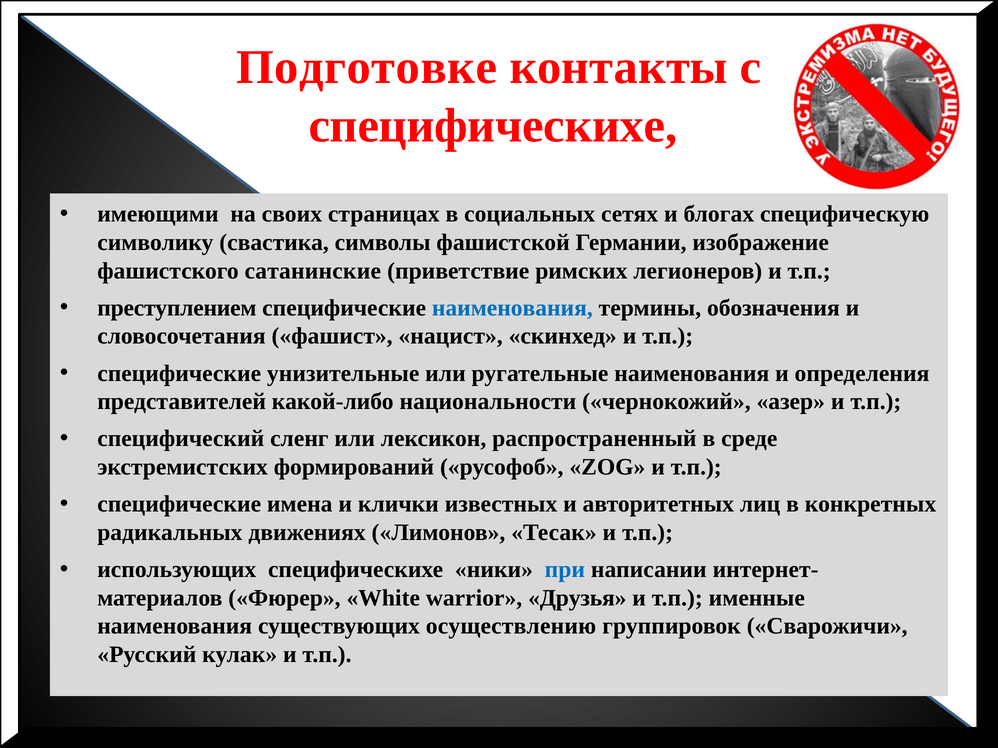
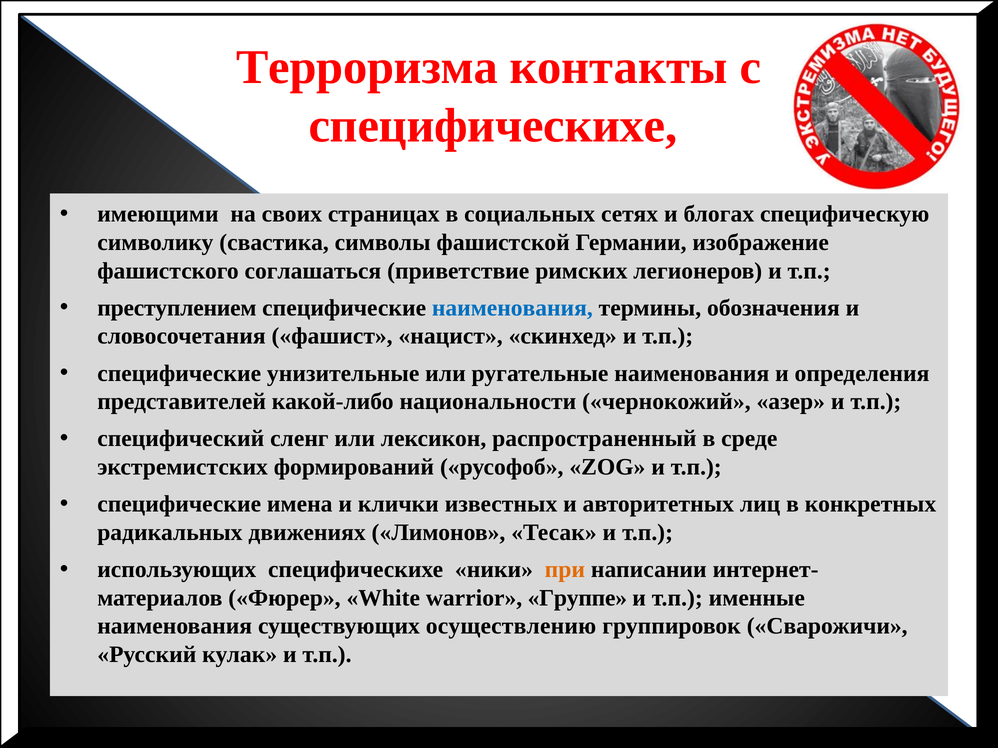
Подготовке: Подготовке -> Терроризма (367, 67)
сатанинские: сатанинские -> соглашаться (313, 271)
при colour: blue -> orange (565, 570)
Друзья: Друзья -> Группе (577, 598)
